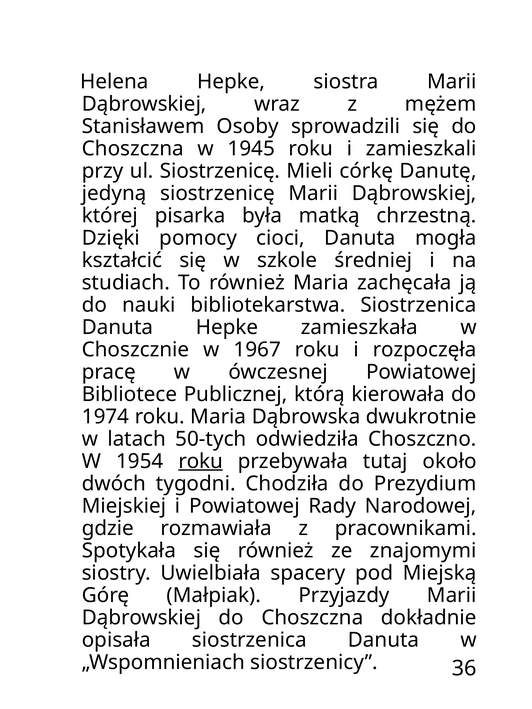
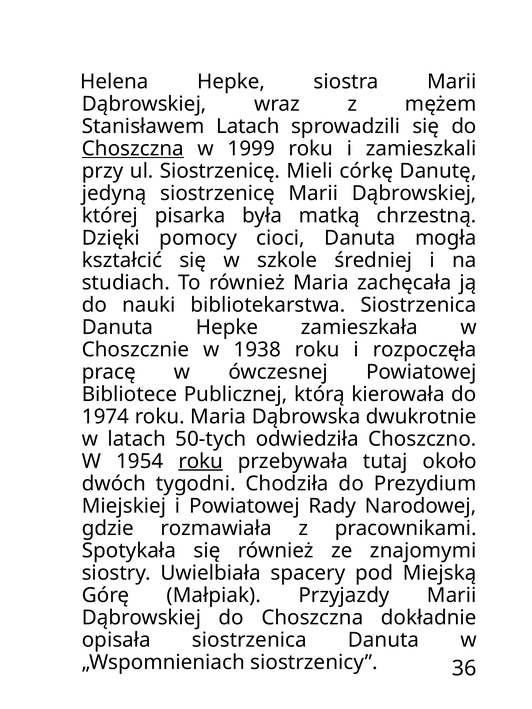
Stanisławem Osoby: Osoby -> Latach (248, 126)
Choszczna underline: none -> present (133, 149)
1945: 1945 -> 1999 (251, 149)
1967: 1967 -> 1938 (257, 350)
